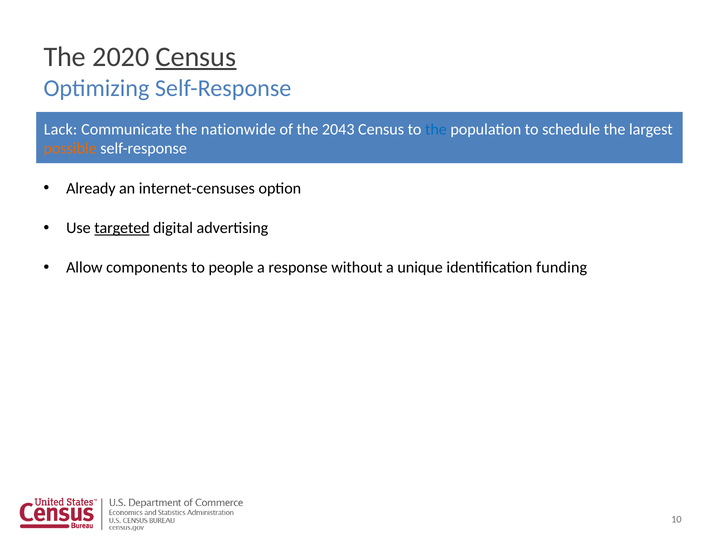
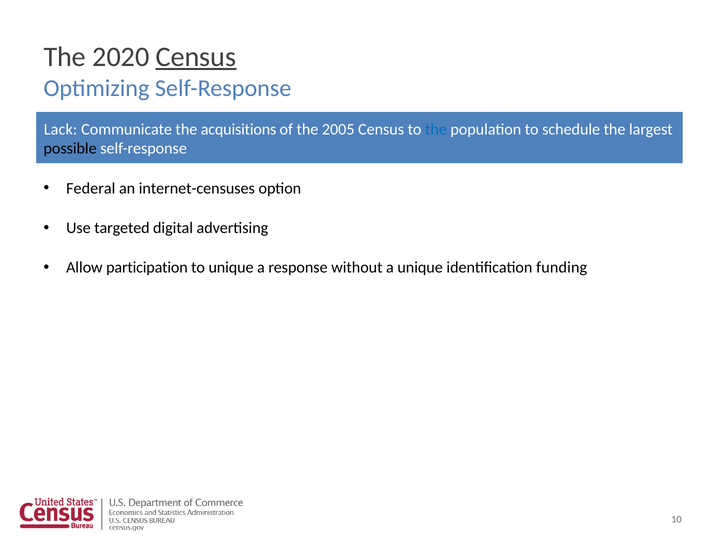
nationwide: nationwide -> acquisitions (239, 129)
2043: 2043 -> 2005 (338, 129)
possible colour: orange -> black (70, 149)
Already: Already -> Federal (91, 188)
targeted underline: present -> none (122, 228)
components: components -> participation (147, 267)
to people: people -> unique (231, 267)
